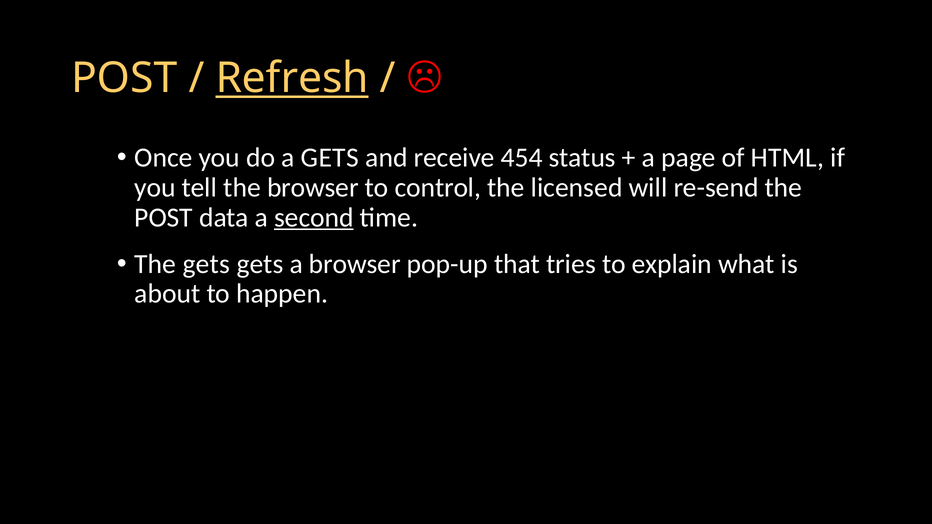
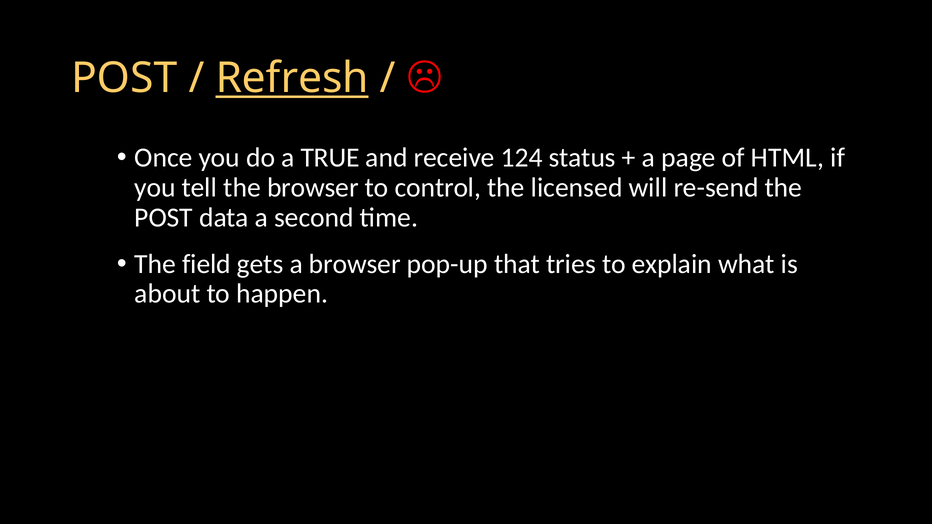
a GETS: GETS -> TRUE (330, 158)
454: 454 -> 124 (522, 158)
second underline: present -> none (314, 218)
The gets: gets -> field (207, 264)
